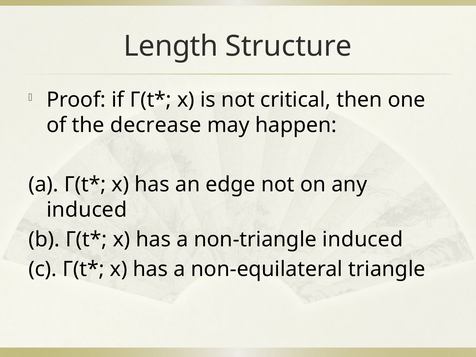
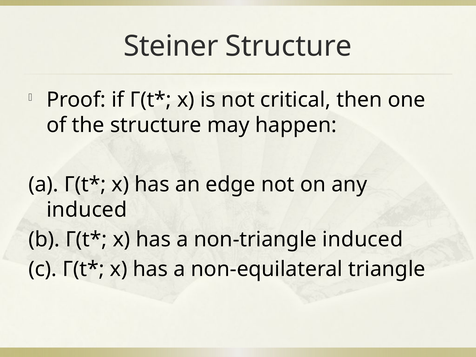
Length: Length -> Steiner (171, 46)
the decrease: decrease -> structure (156, 125)
